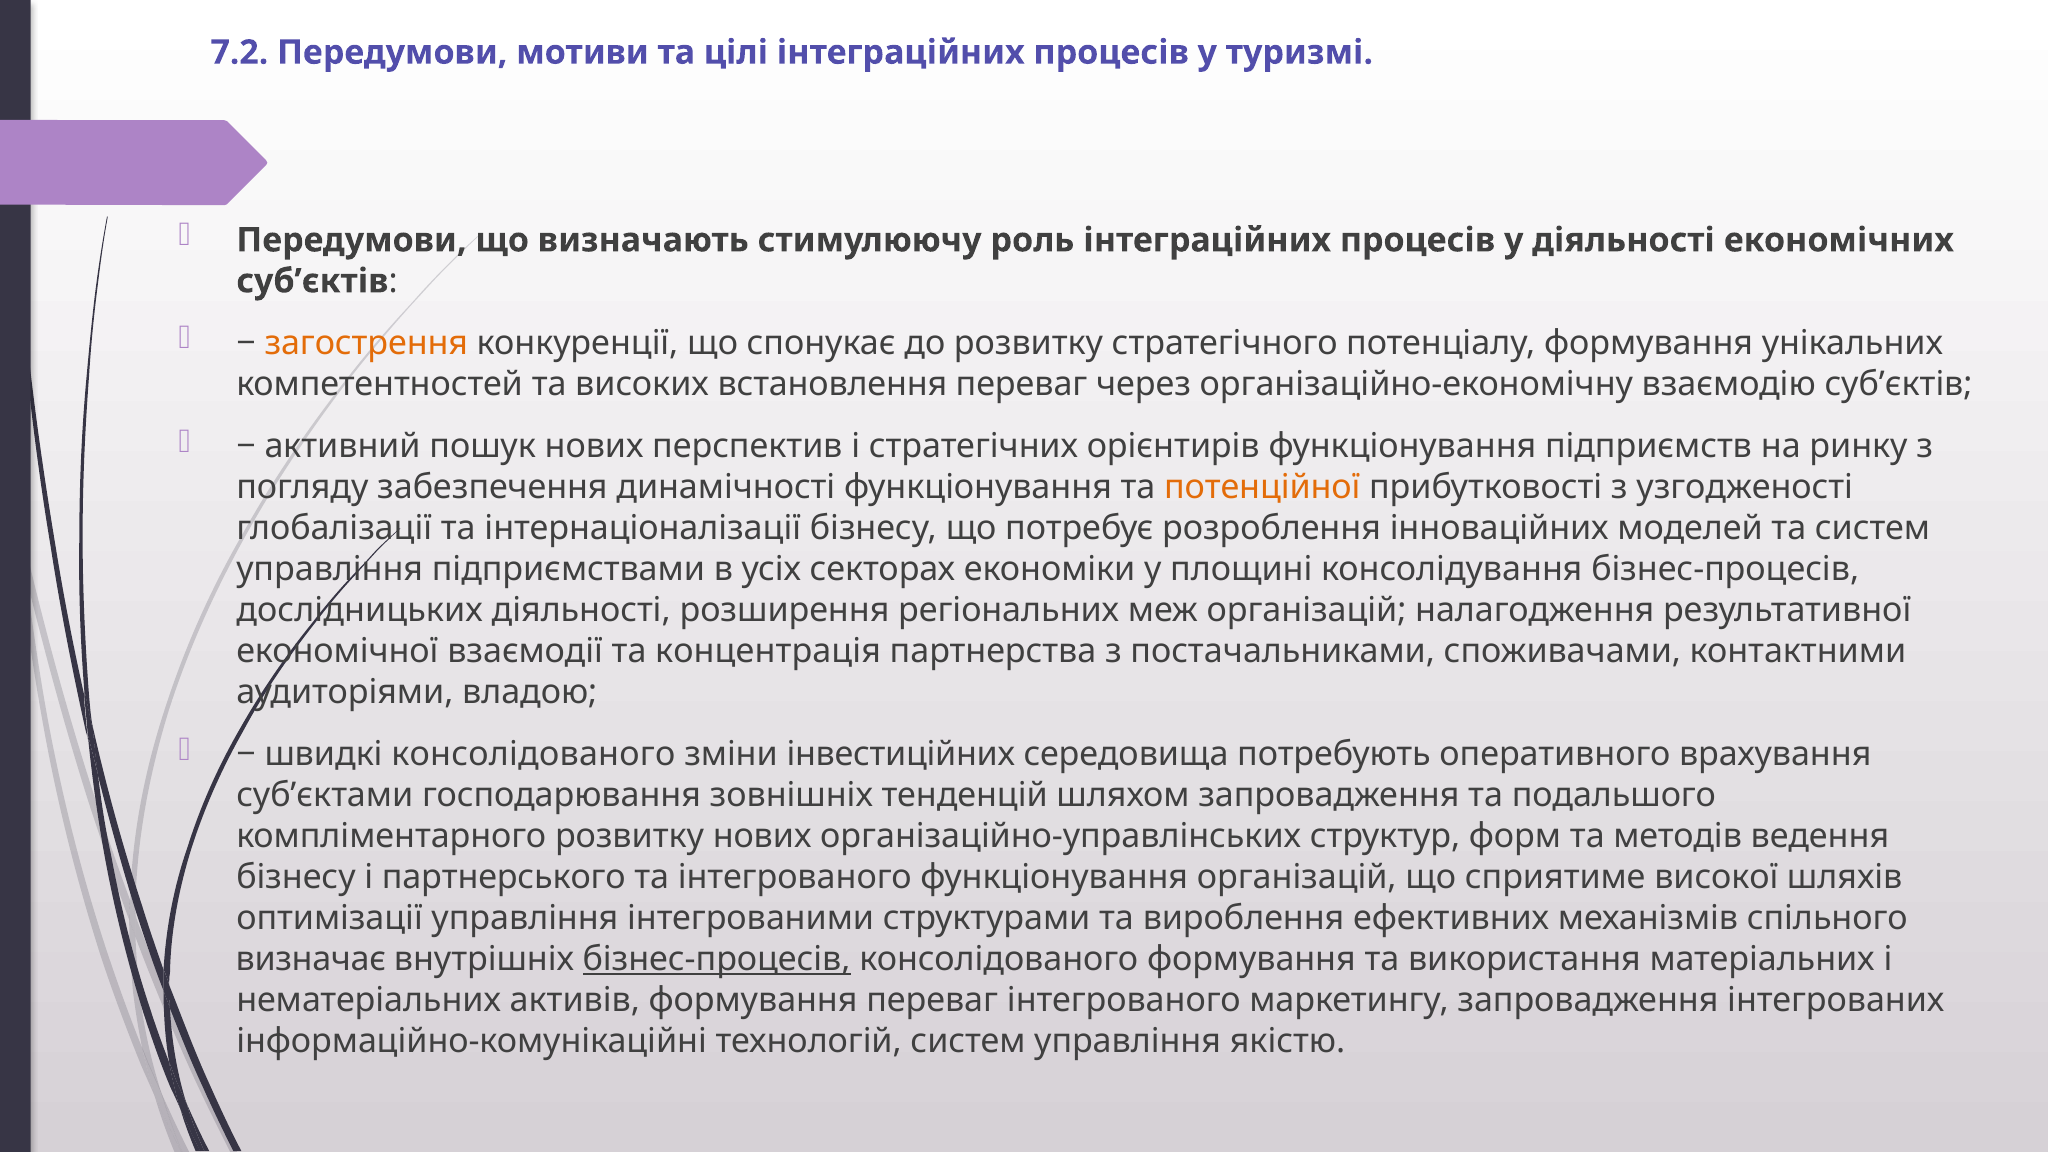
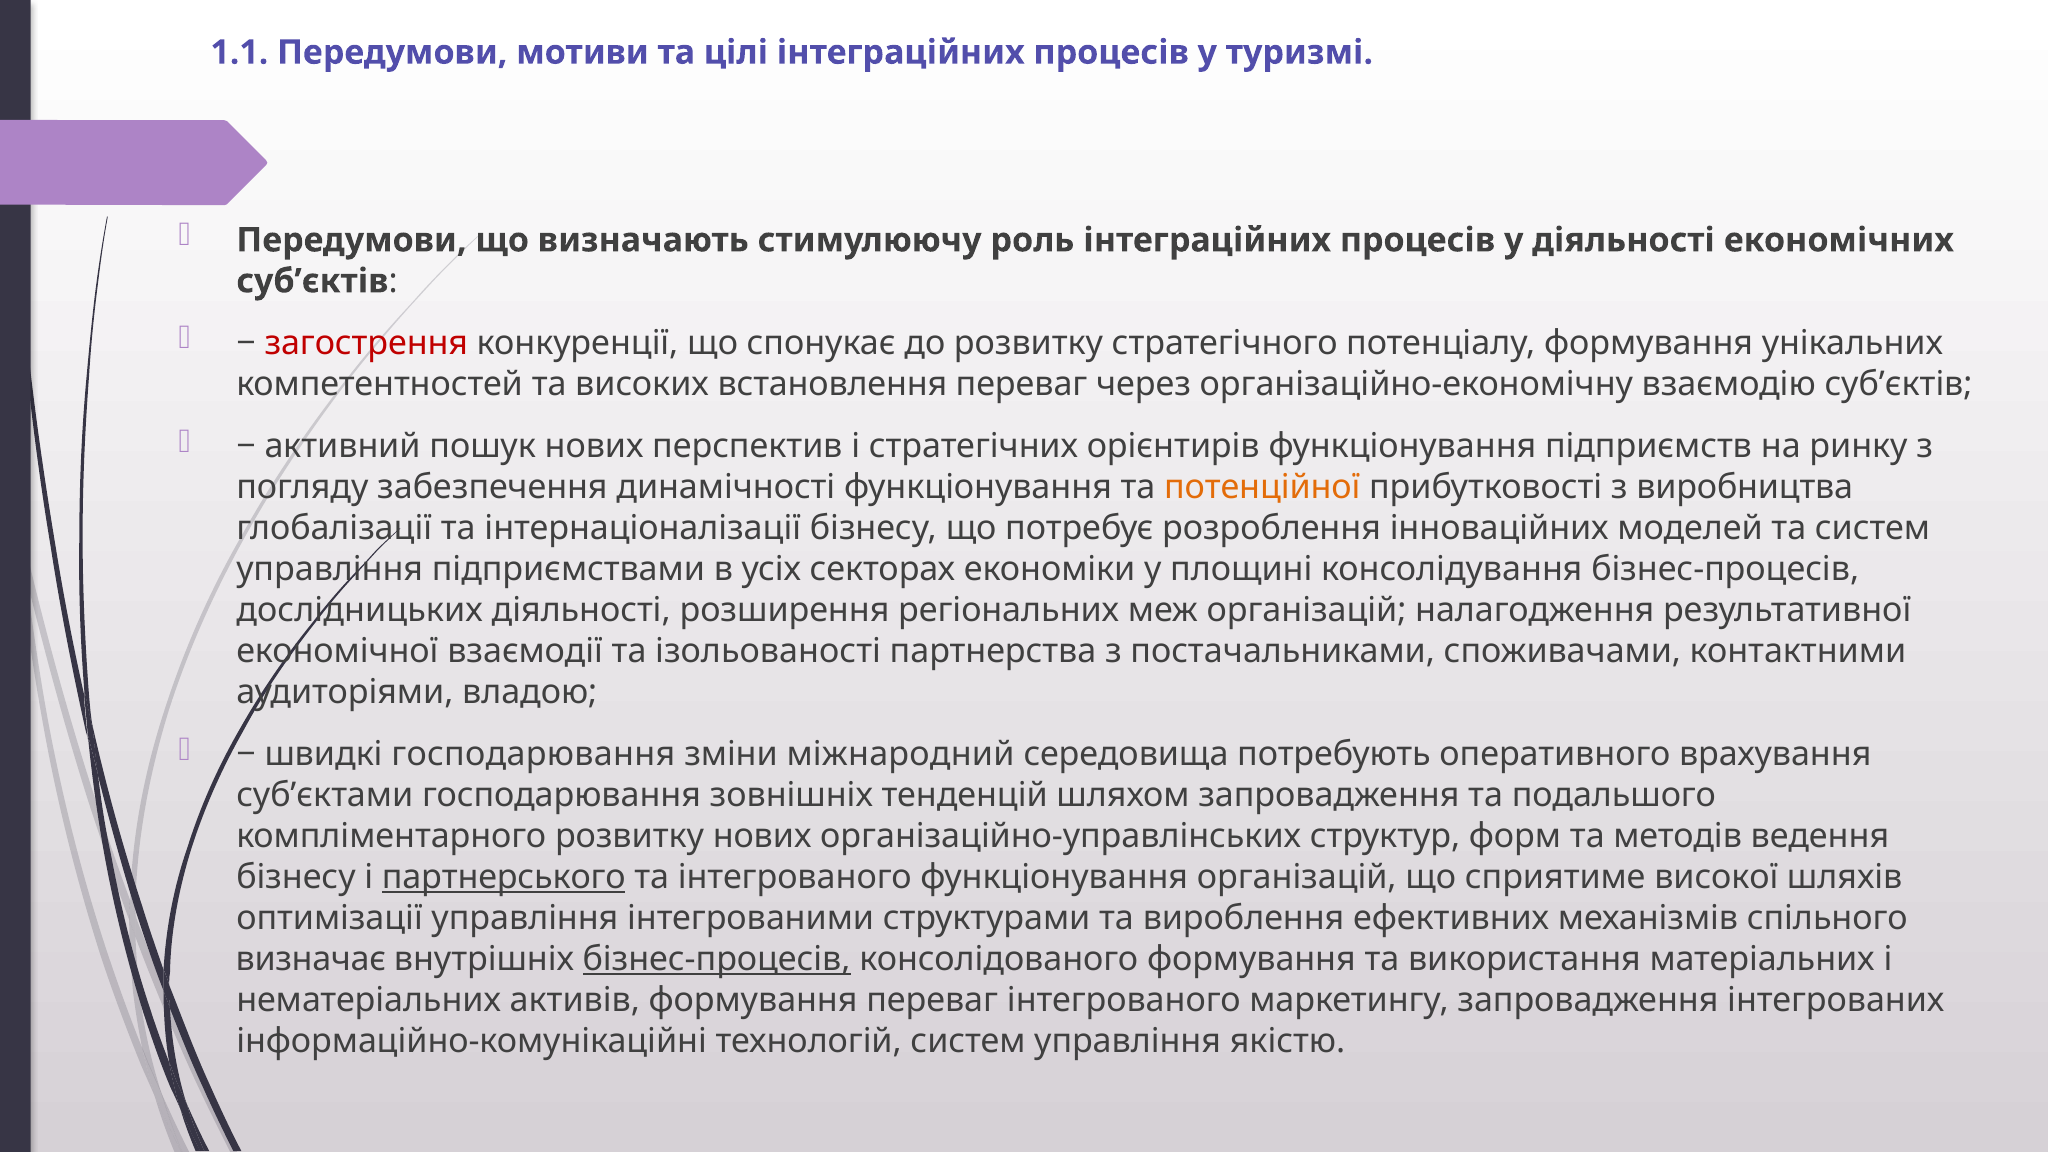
7.2: 7.2 -> 1.1 (239, 52)
загострення colour: orange -> red (366, 343)
узгодженості: узгодженості -> виробництва (1745, 488)
концентрація: концентрація -> ізольованості (768, 651)
швидкі консолідованого: консолідованого -> господарювання (533, 755)
інвестиційних: інвестиційних -> міжнародний (901, 755)
партнерського underline: none -> present (504, 877)
